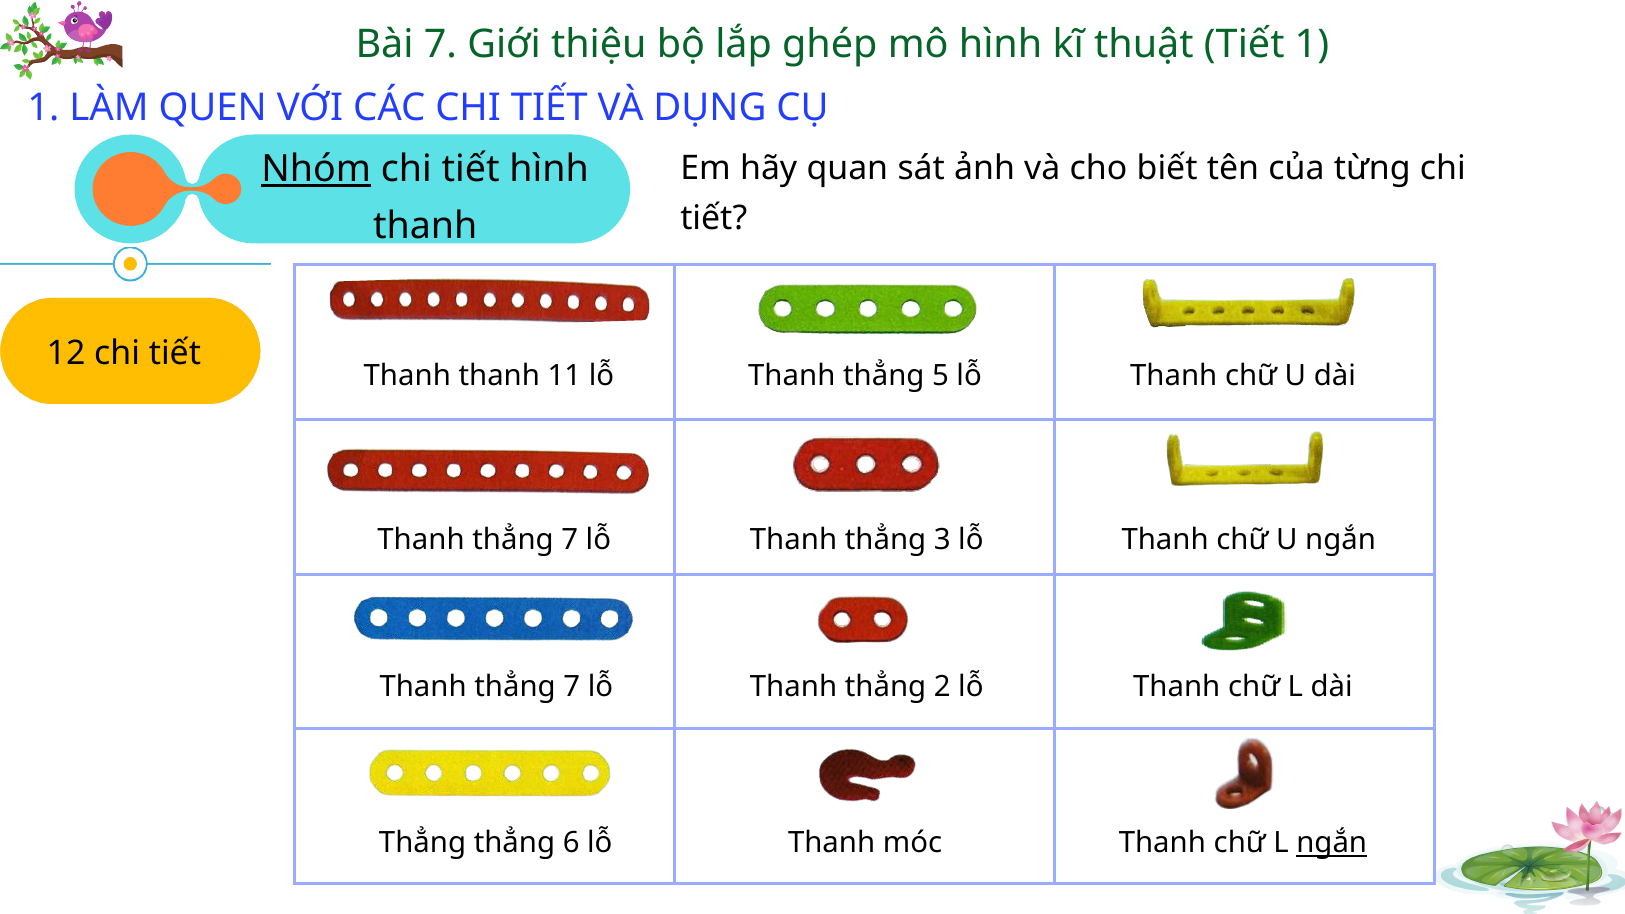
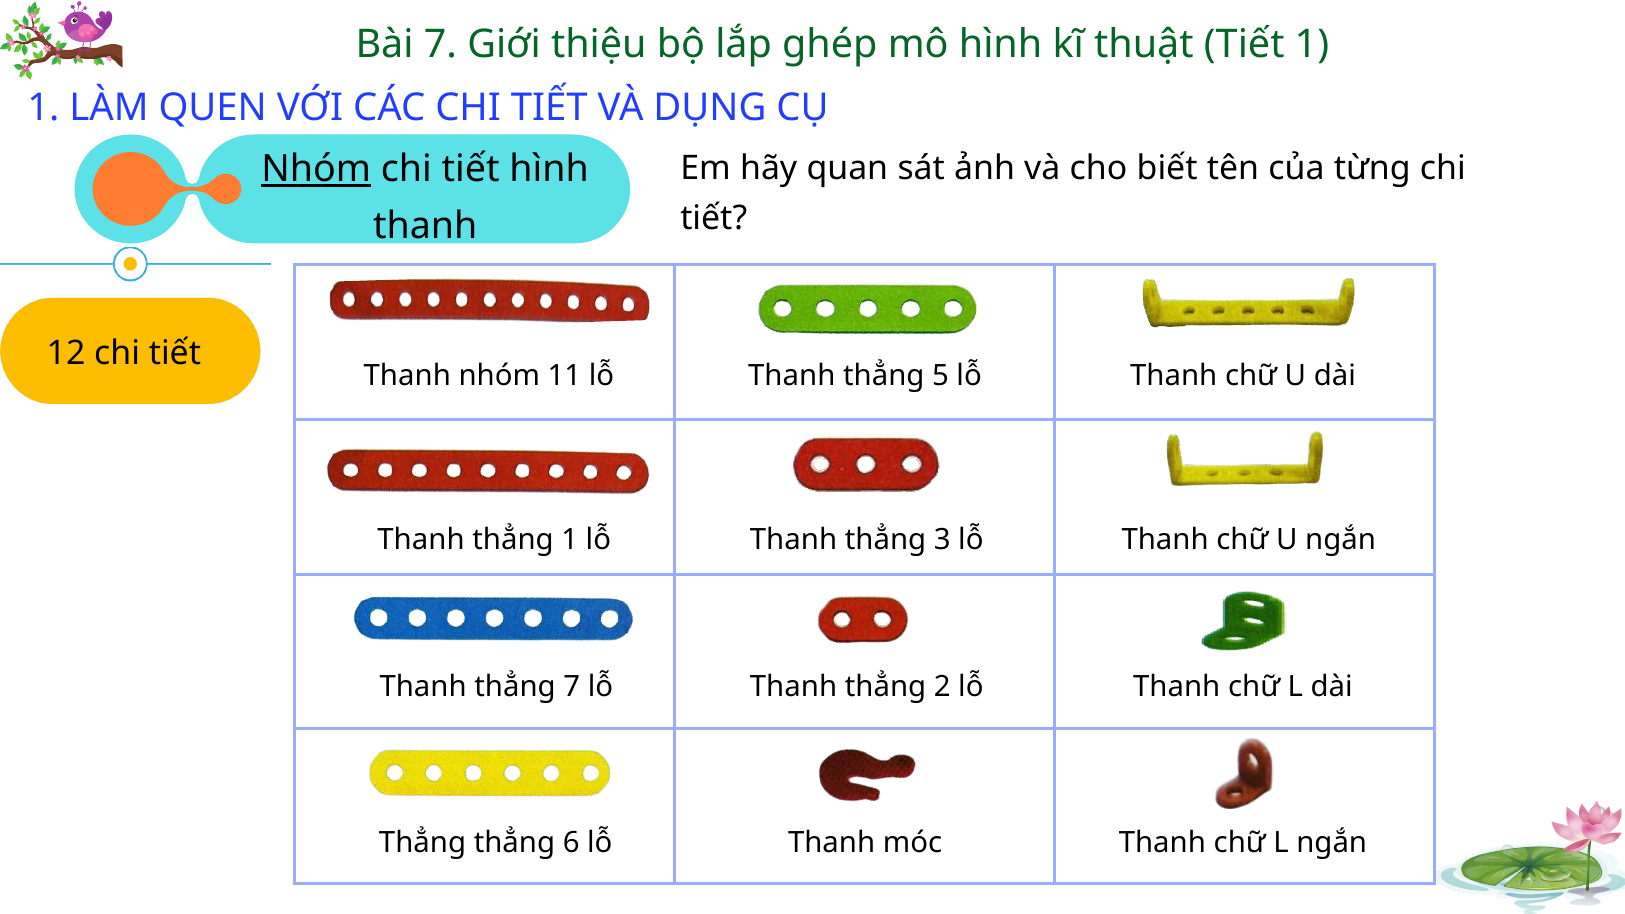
Thanh thanh: thanh -> nhóm (499, 376)
7: 7 -> 1 (570, 540)
ngắn underline: present -> none (1332, 843)
